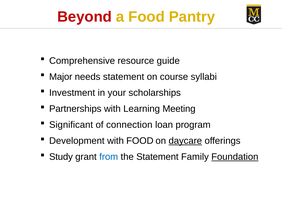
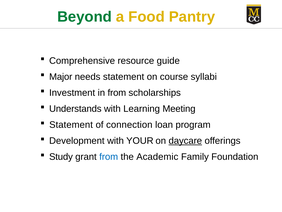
Beyond colour: red -> green (85, 17)
in your: your -> from (117, 93)
Partnerships: Partnerships -> Understands (75, 109)
Significant: Significant -> Statement (71, 125)
with FOOD: FOOD -> YOUR (140, 141)
the Statement: Statement -> Academic (157, 157)
Foundation underline: present -> none (235, 157)
